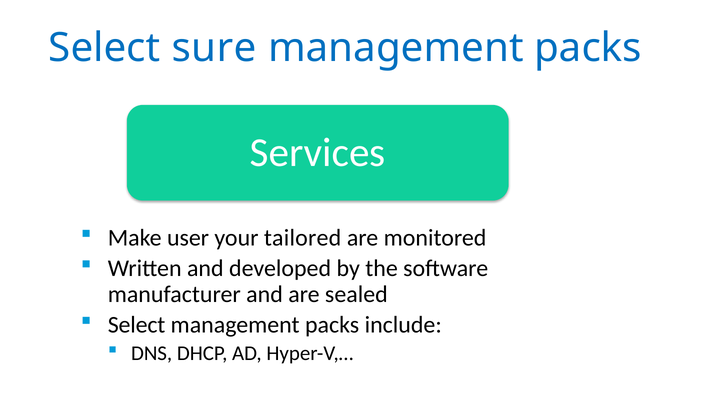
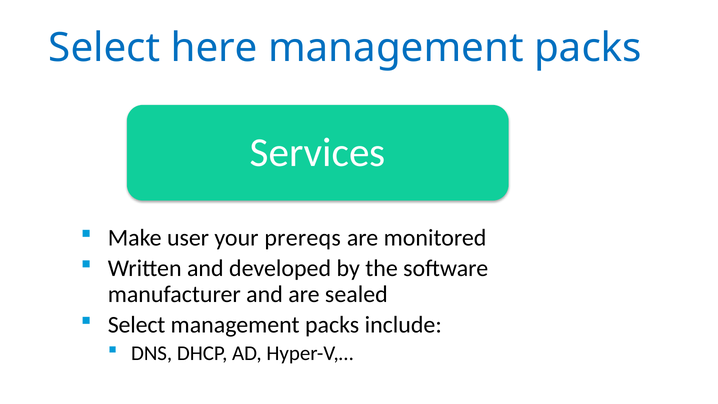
sure: sure -> here (214, 48)
tailored: tailored -> prereqs (303, 238)
